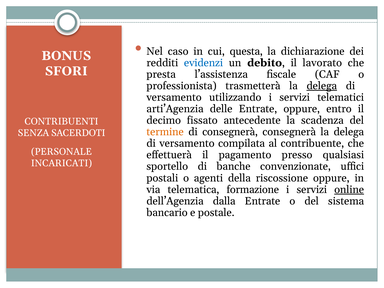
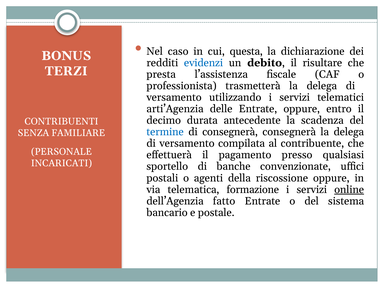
lavorato: lavorato -> risultare (322, 63)
SFORI: SFORI -> TERZI (66, 71)
delega underline: present -> none (322, 86)
fissato: fissato -> durata (202, 120)
termine colour: orange -> blue (165, 132)
SACERDOTI: SACERDOTI -> FAMILIARE (78, 133)
dalla: dalla -> fatto (224, 201)
